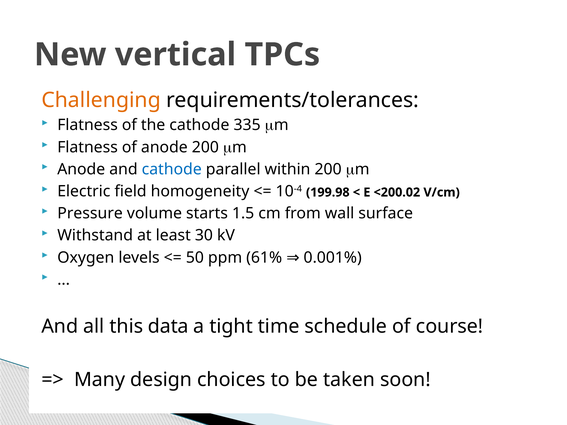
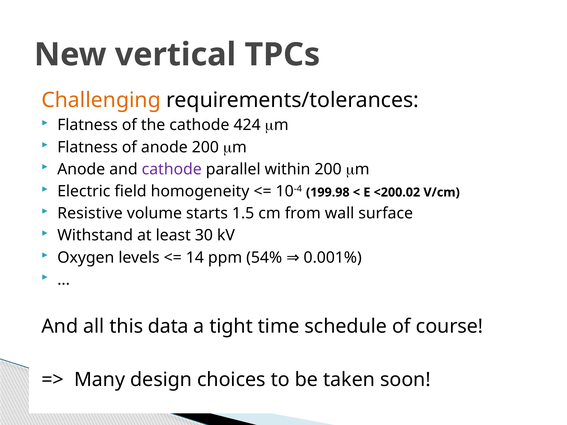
335: 335 -> 424 (247, 125)
cathode colour: blue -> purple (172, 169)
Pressure: Pressure -> Resistive (90, 213)
50: 50 -> 14 (195, 258)
61%: 61% -> 54% (264, 258)
